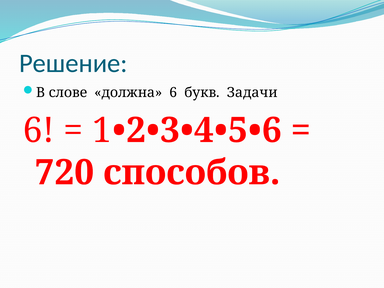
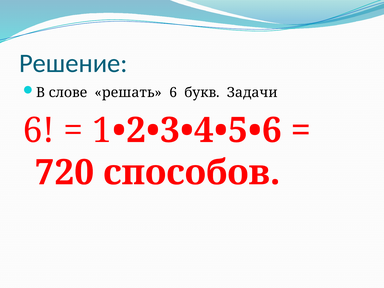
должна: должна -> решать (128, 92)
